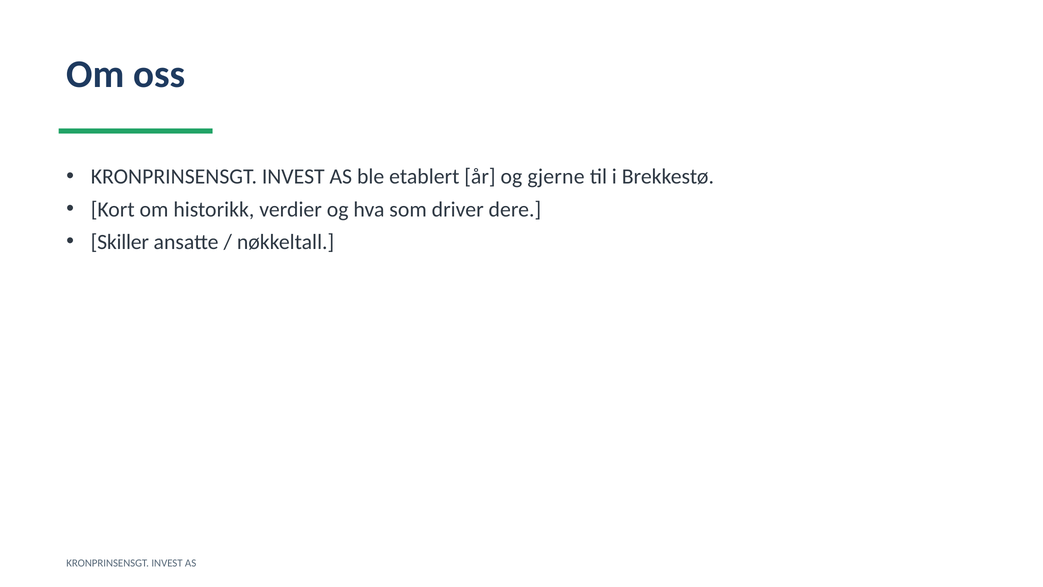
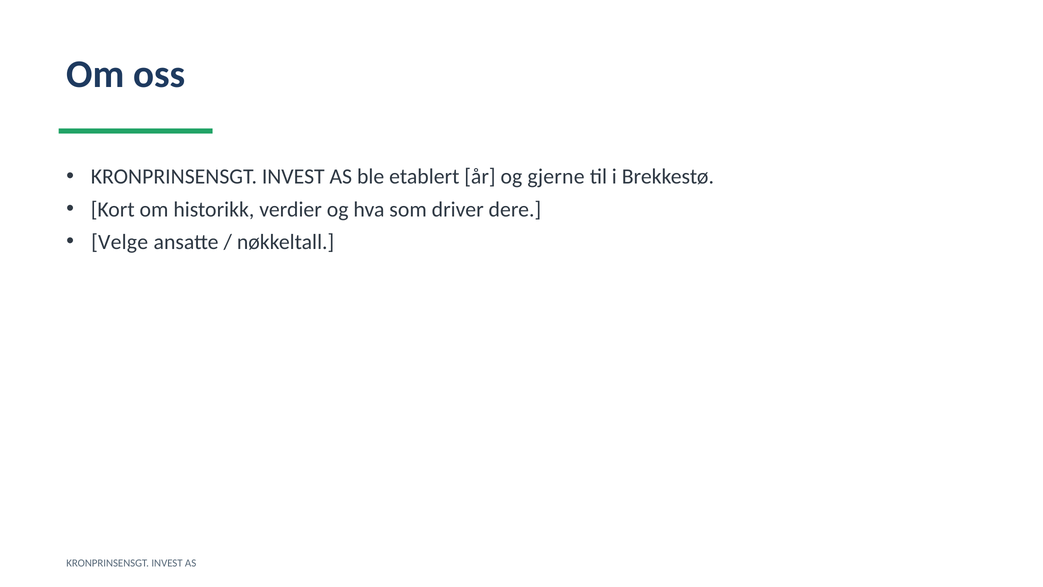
Skiller: Skiller -> Velge (120, 242)
